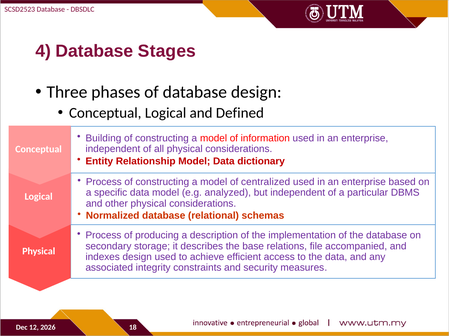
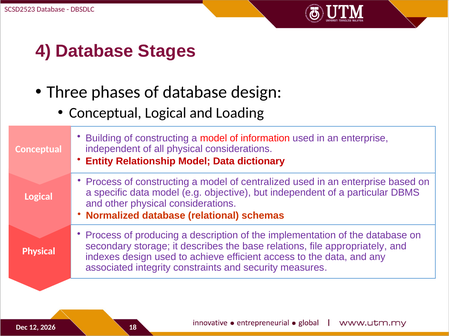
Defined: Defined -> Loading (240, 113)
analyzed: analyzed -> objective (228, 193)
accompanied: accompanied -> appropriately (356, 247)
